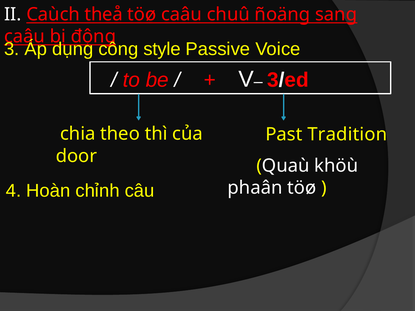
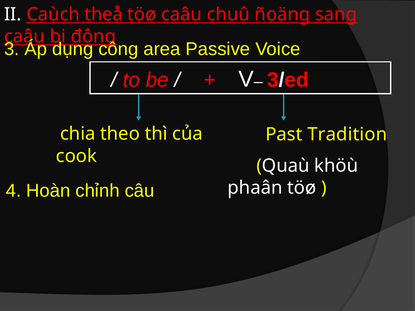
style: style -> area (162, 49)
door: door -> cook (76, 156)
